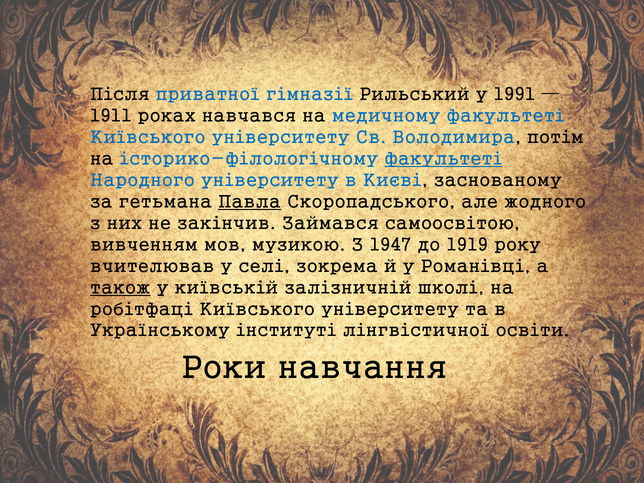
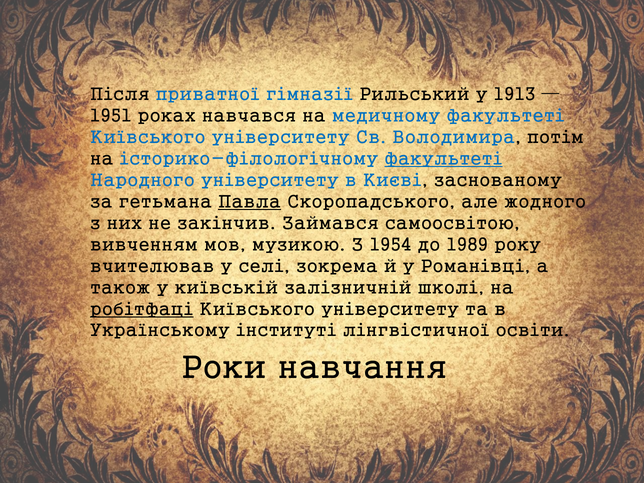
1991: 1991 -> 1913 (514, 94)
1911: 1911 -> 1951 (111, 116)
1947: 1947 -> 1954 (391, 245)
1919: 1919 -> 1989 (467, 245)
також underline: present -> none (120, 288)
робітфаці underline: none -> present (142, 309)
